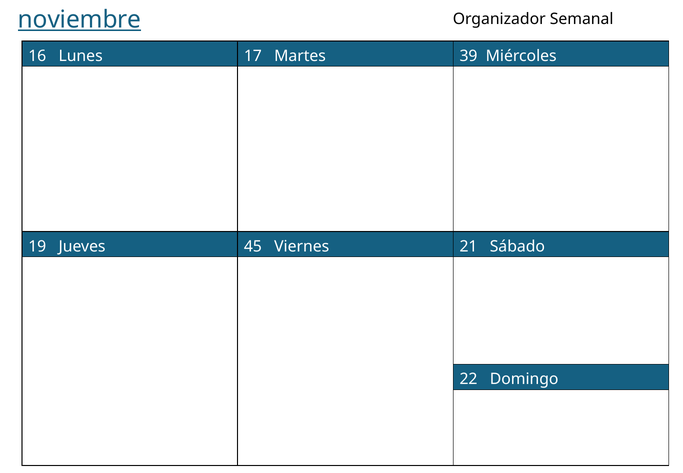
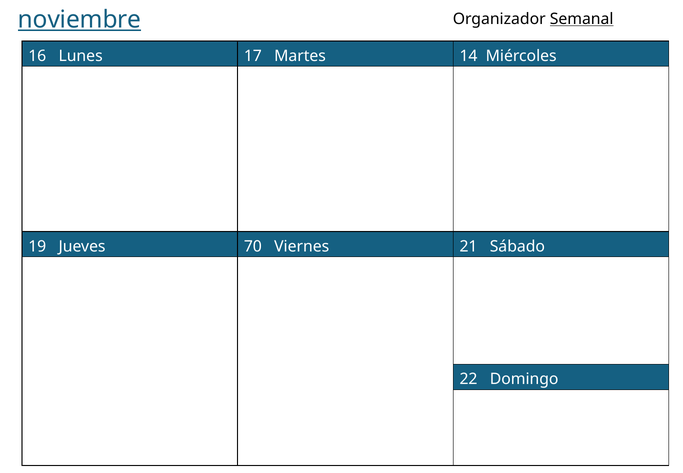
Semanal underline: none -> present (582, 19)
39: 39 -> 14 (469, 56)
45: 45 -> 70 (253, 246)
